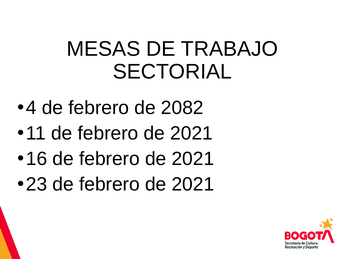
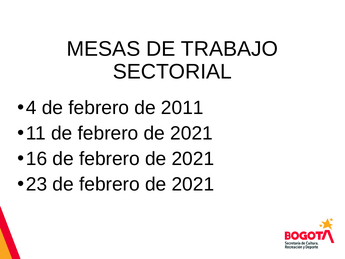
2082: 2082 -> 2011 (182, 108)
